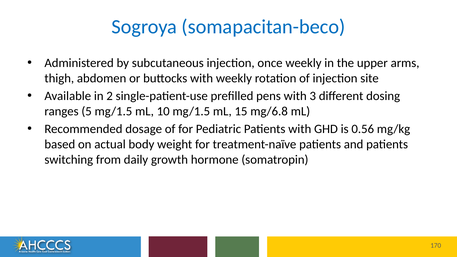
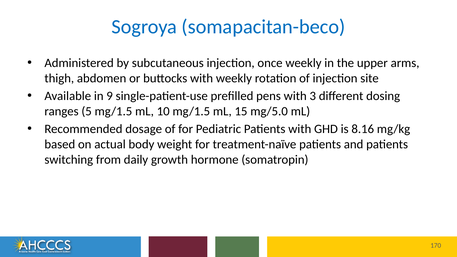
2: 2 -> 9 (110, 96)
mg/6.8: mg/6.8 -> mg/5.0 (269, 111)
0.56: 0.56 -> 8.16 (363, 129)
